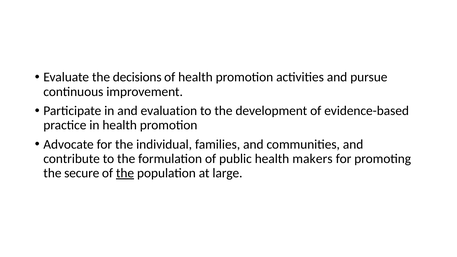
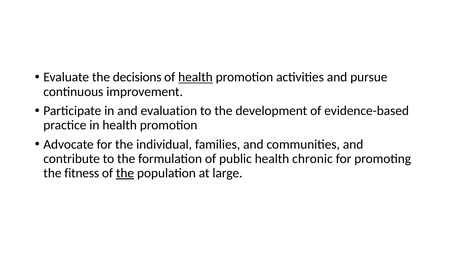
health underline: none -> present (195, 77)
makers: makers -> chronic (312, 159)
secure: secure -> fitness (82, 173)
